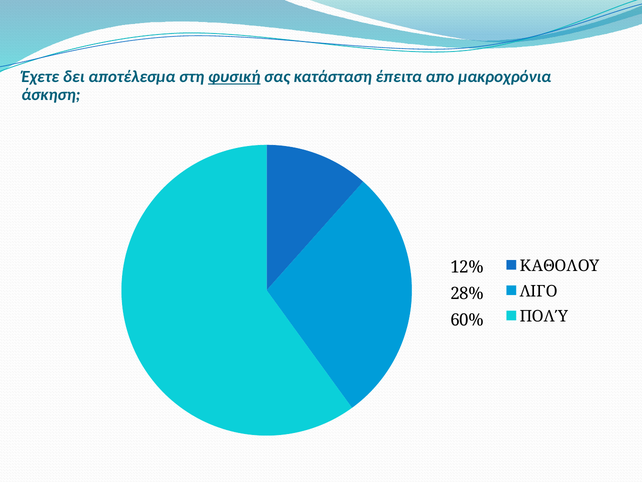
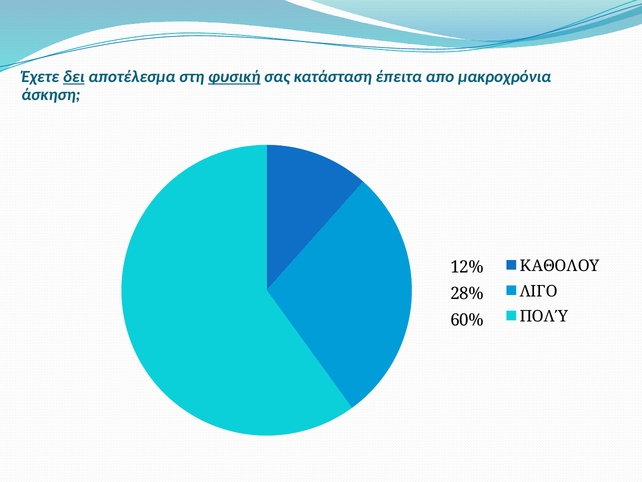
δει underline: none -> present (74, 76)
